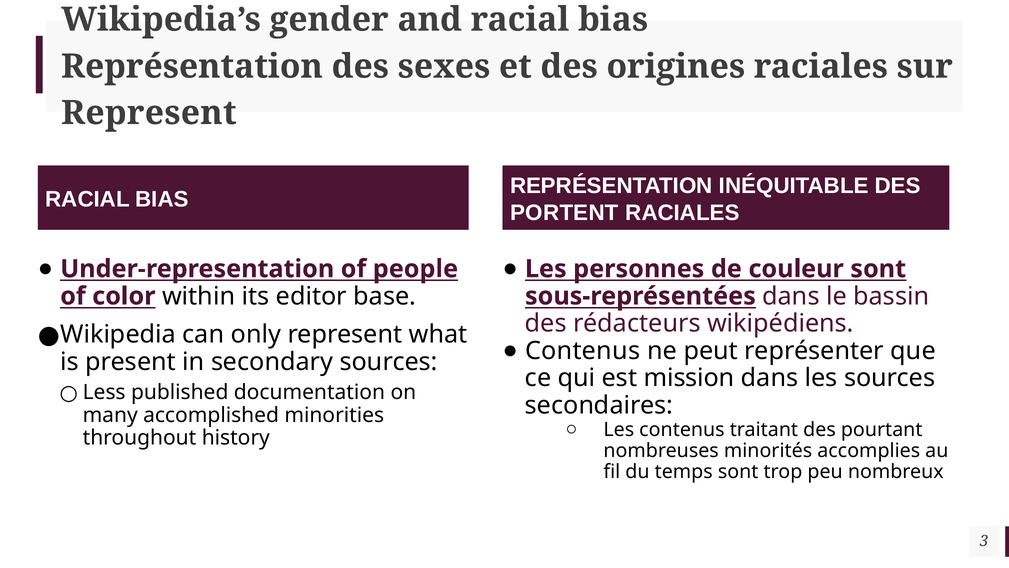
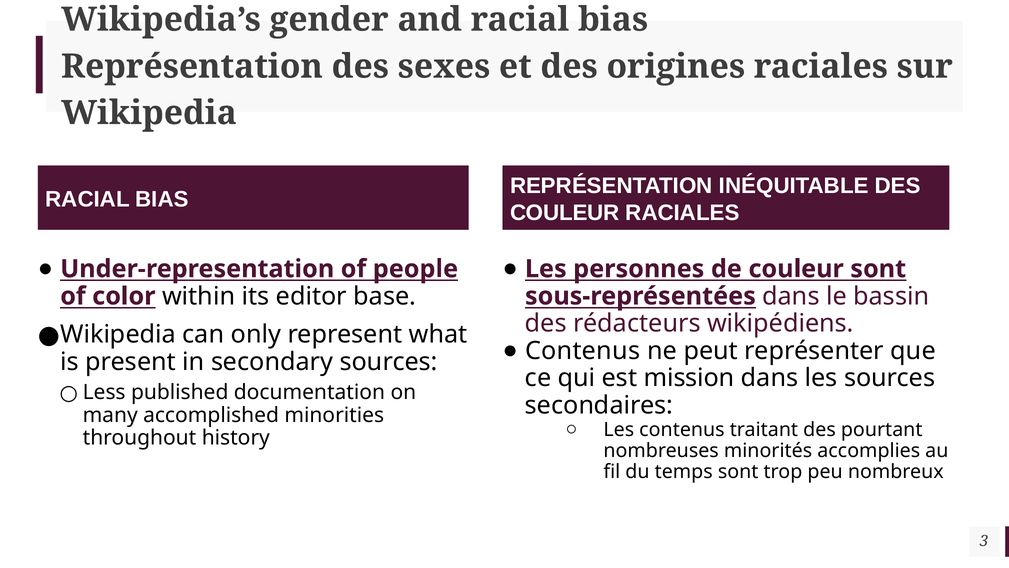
Represent: Represent -> Wikipedia (149, 113)
PORTENT: PORTENT -> COULEUR (565, 213)
